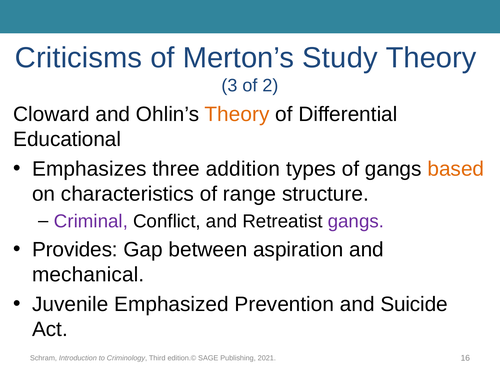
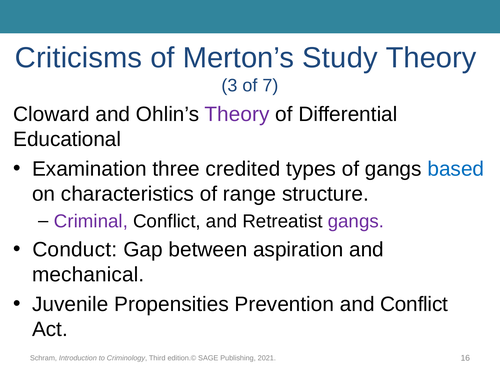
2: 2 -> 7 (271, 85)
Theory colour: orange -> purple (237, 114)
Emphasizes: Emphasizes -> Examination (89, 169)
addition: addition -> credited (243, 169)
based colour: orange -> blue (456, 169)
Provides: Provides -> Conduct (75, 250)
Emphasized: Emphasized -> Propensities (172, 304)
and Suicide: Suicide -> Conflict (414, 304)
